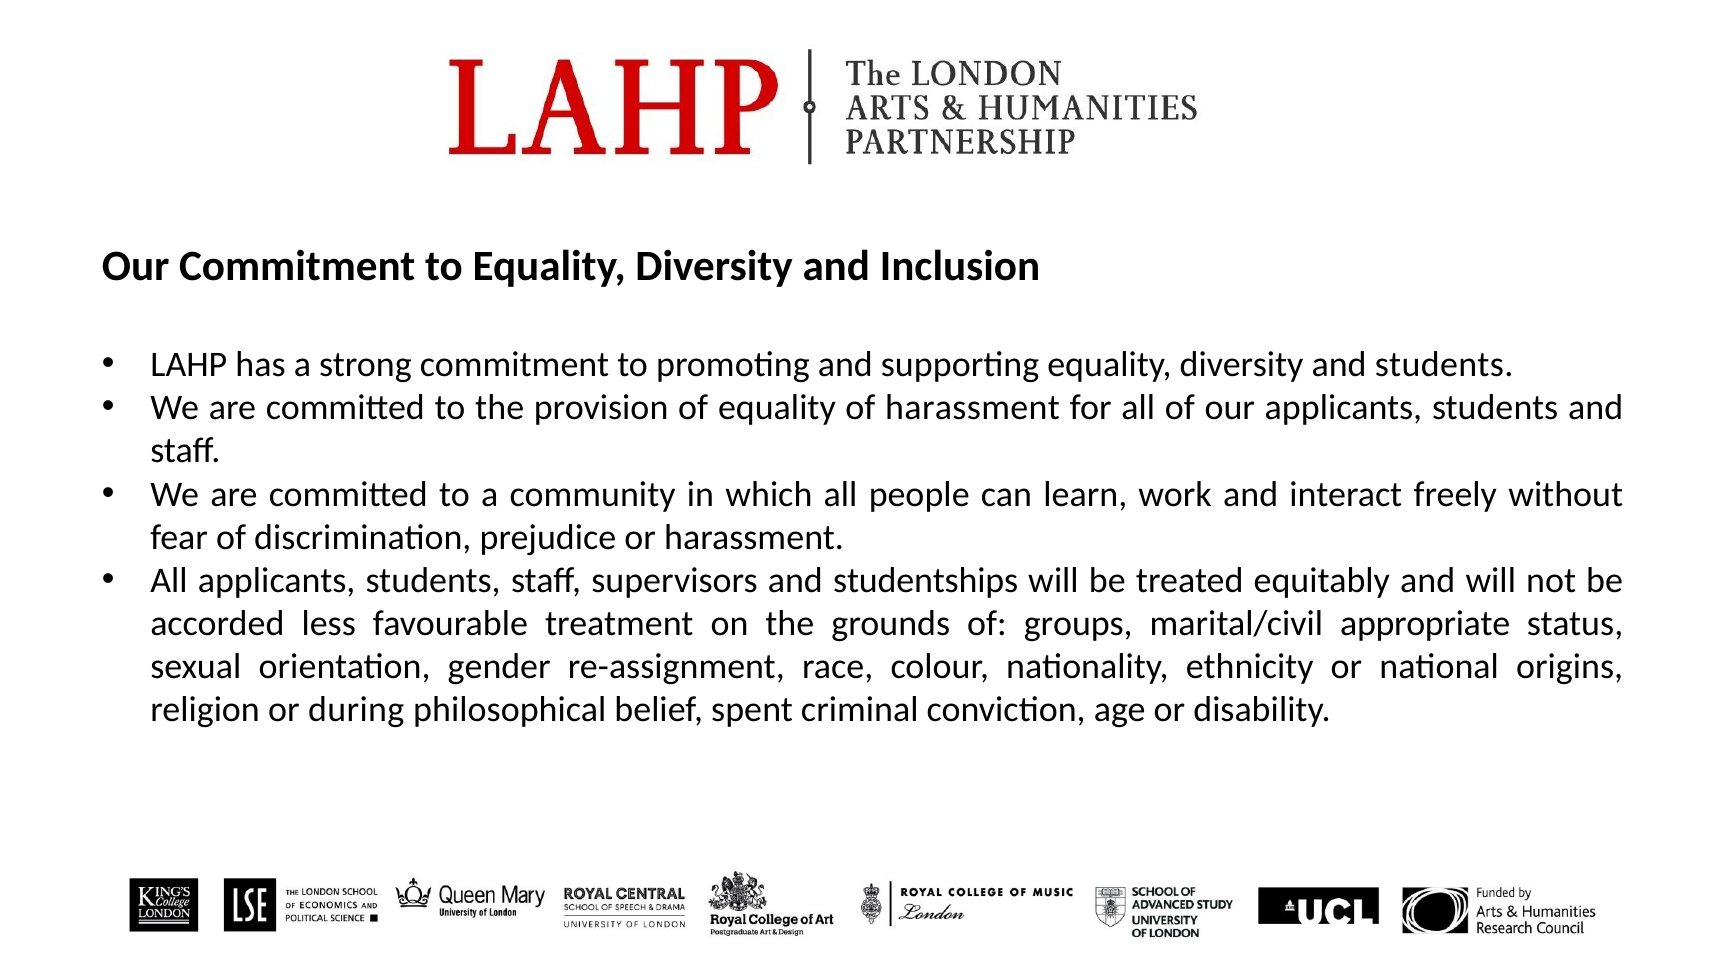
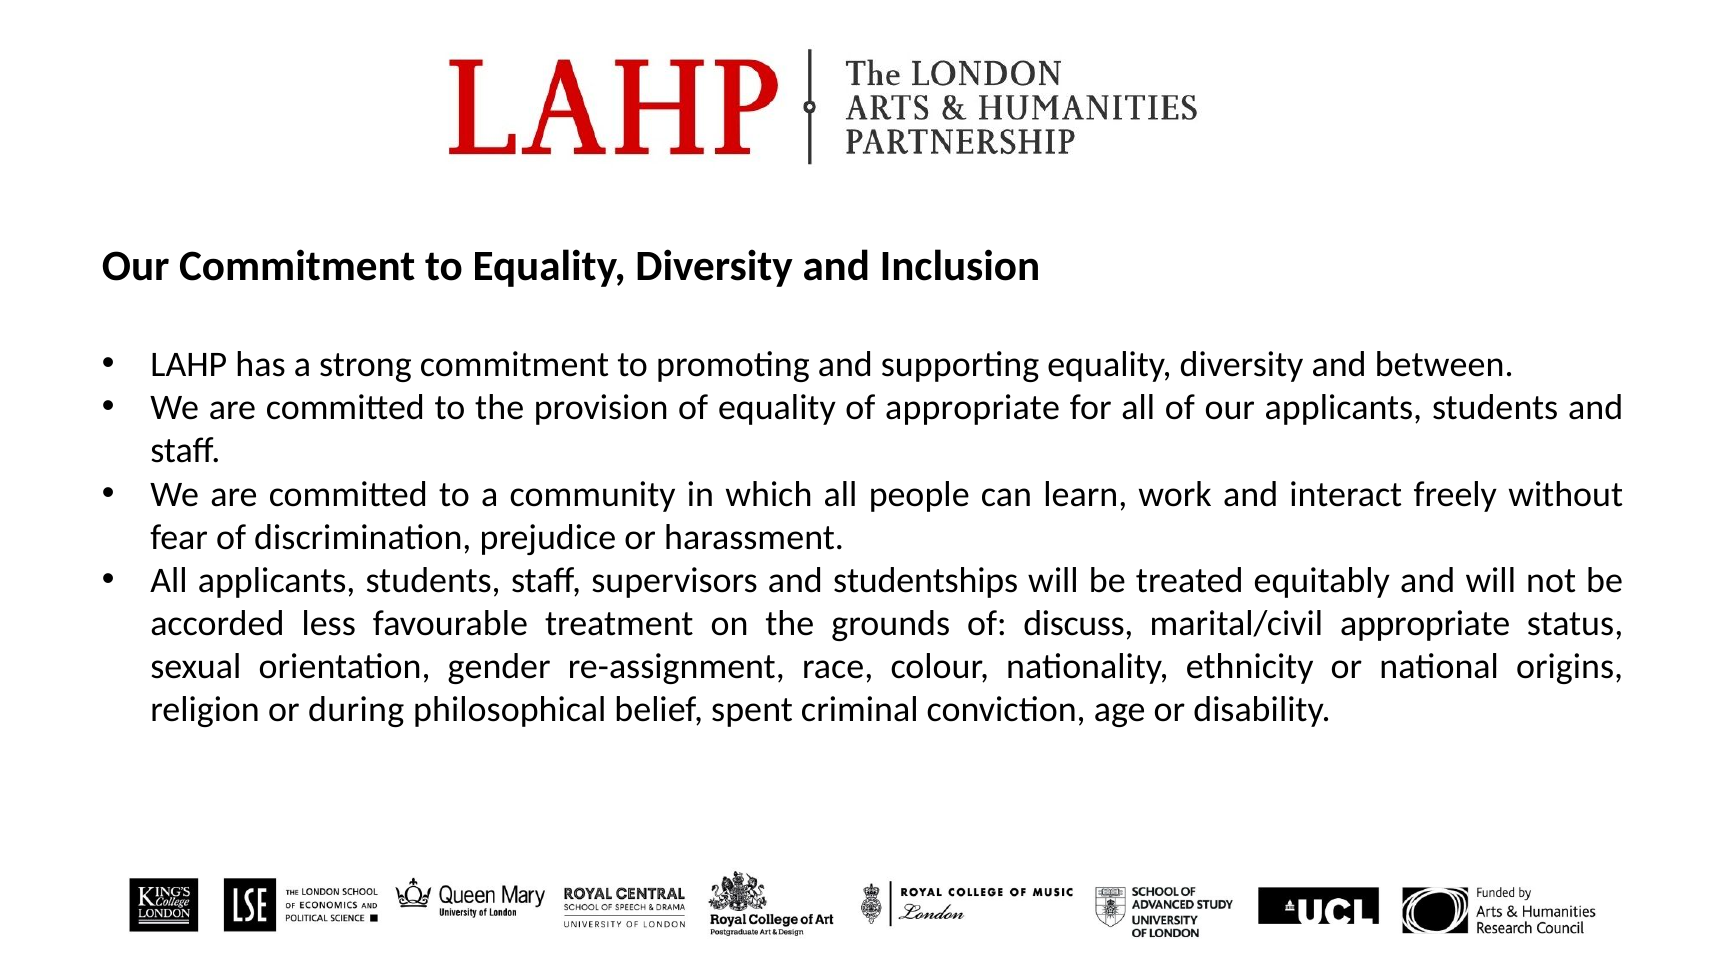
and students: students -> between (1444, 365)
of harassment: harassment -> appropriate (973, 408)
groups: groups -> discuss (1078, 624)
